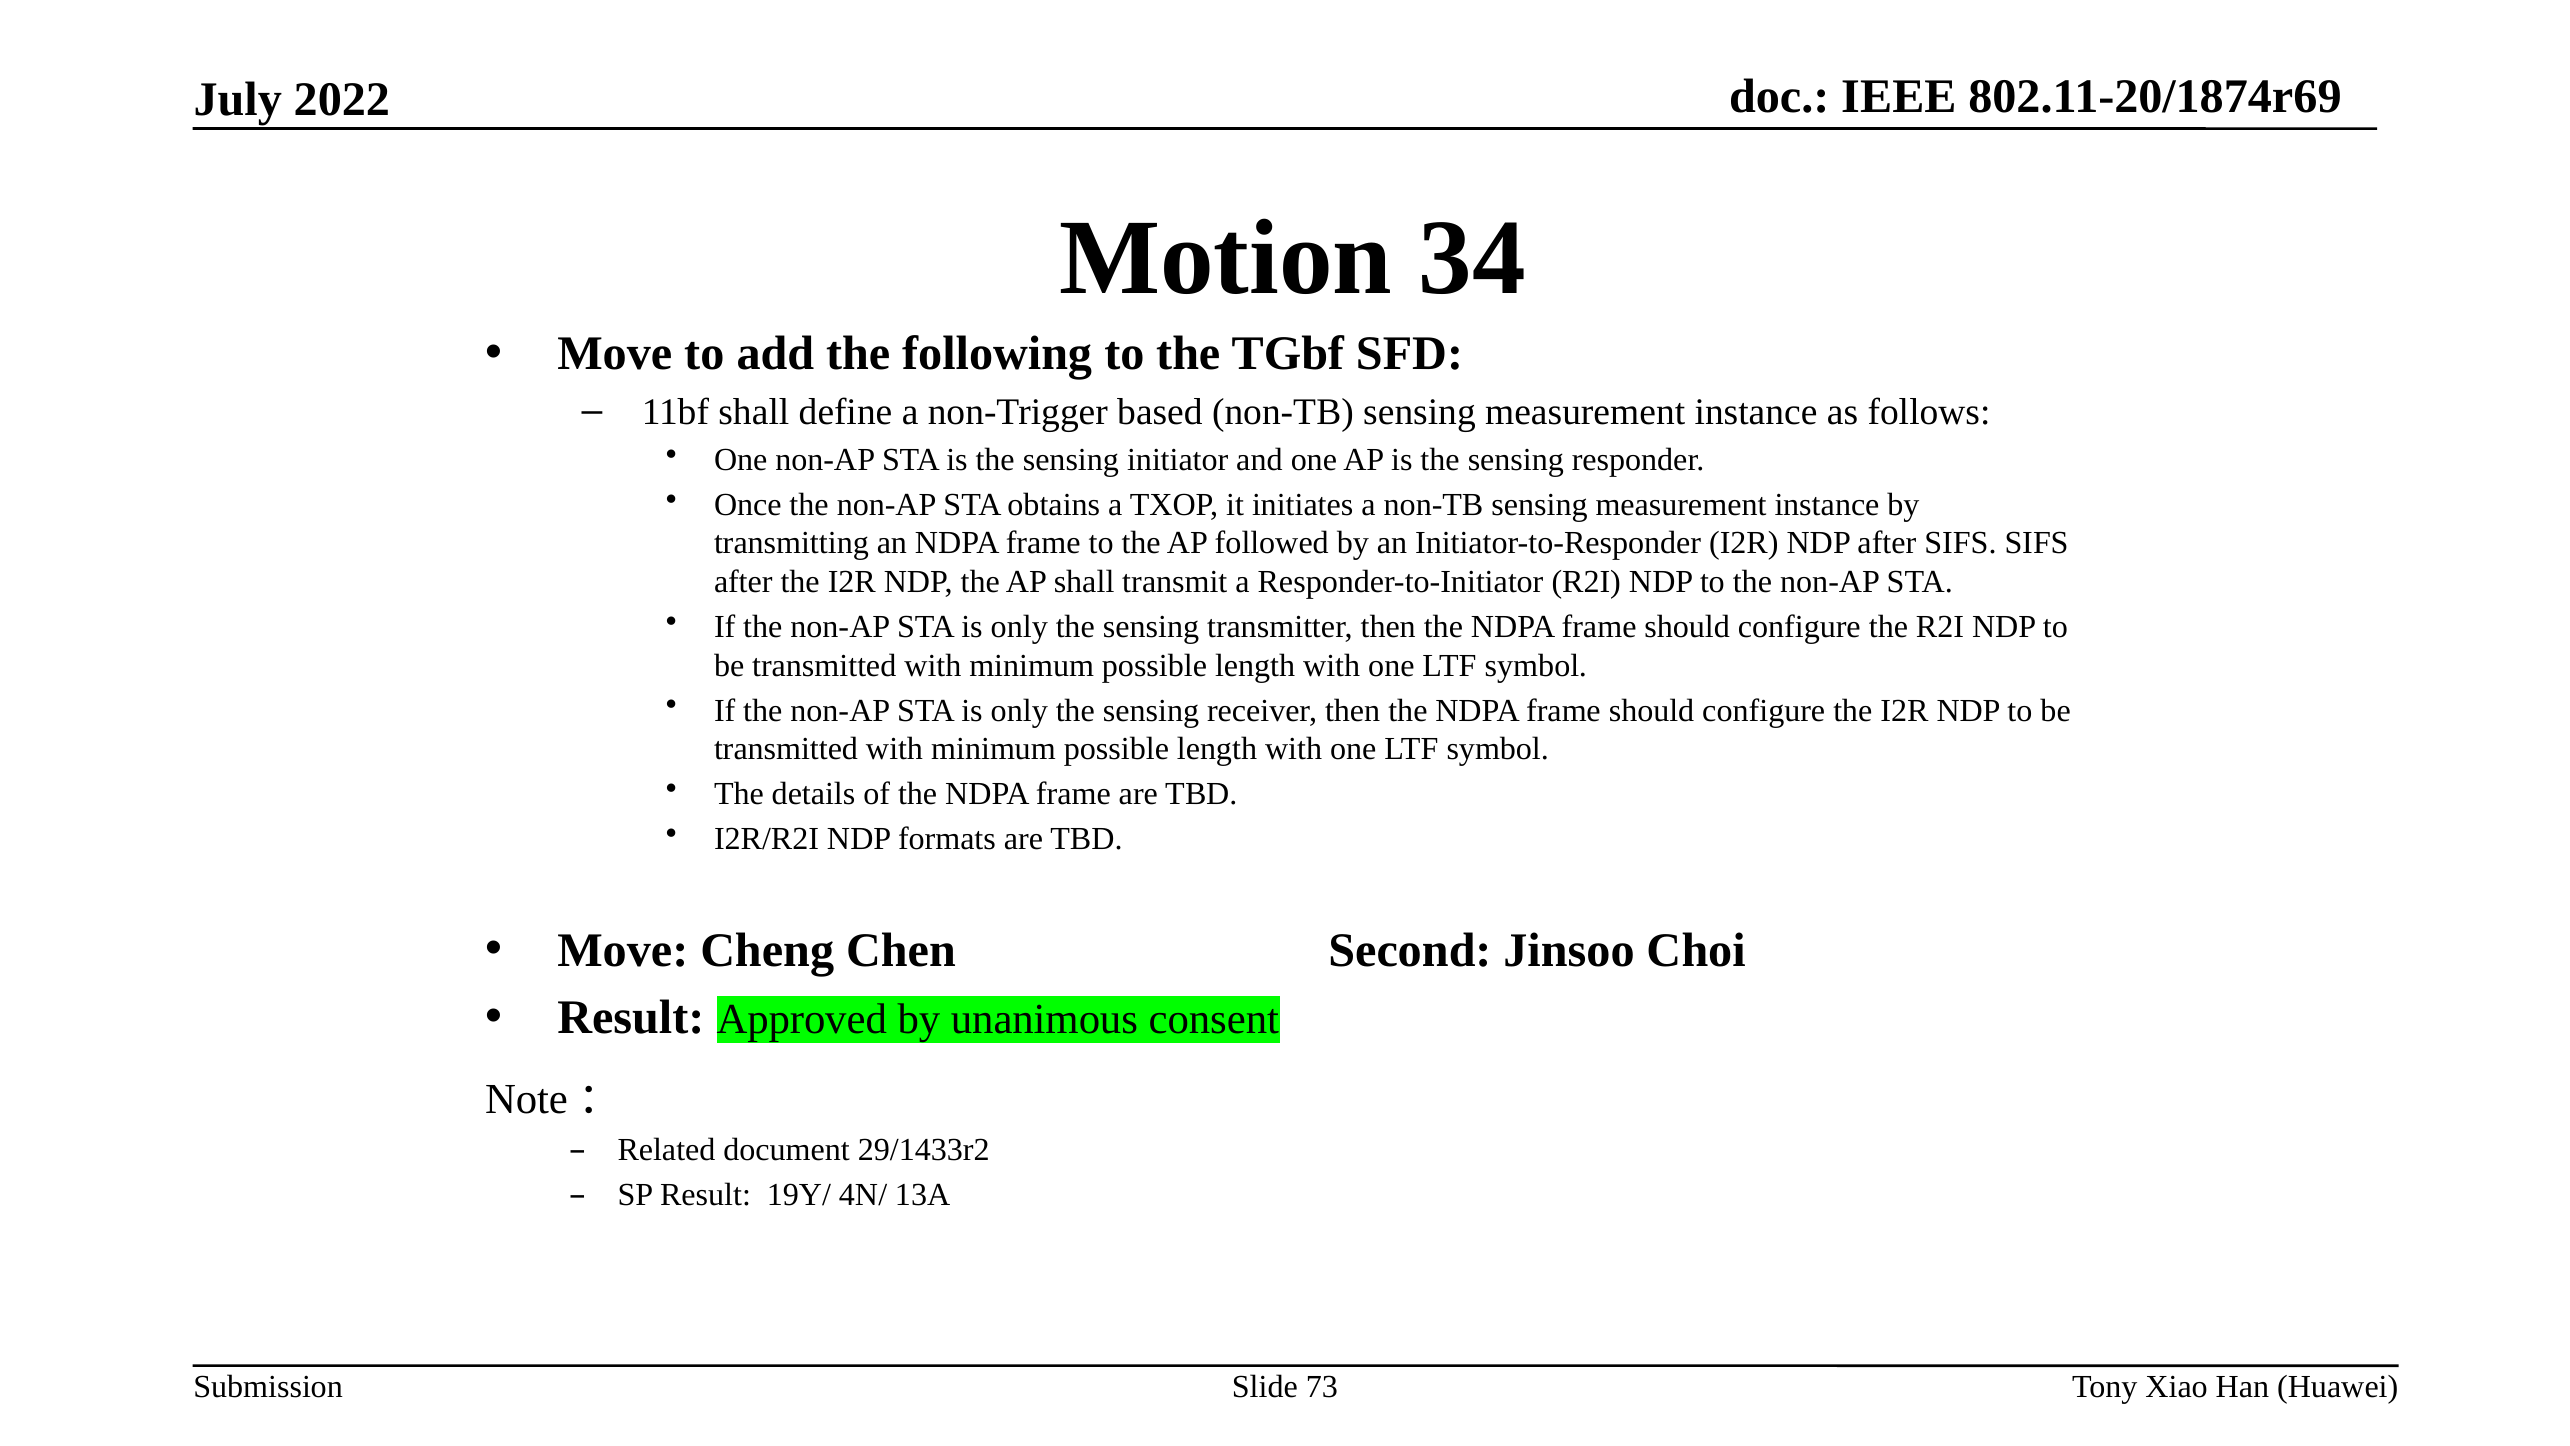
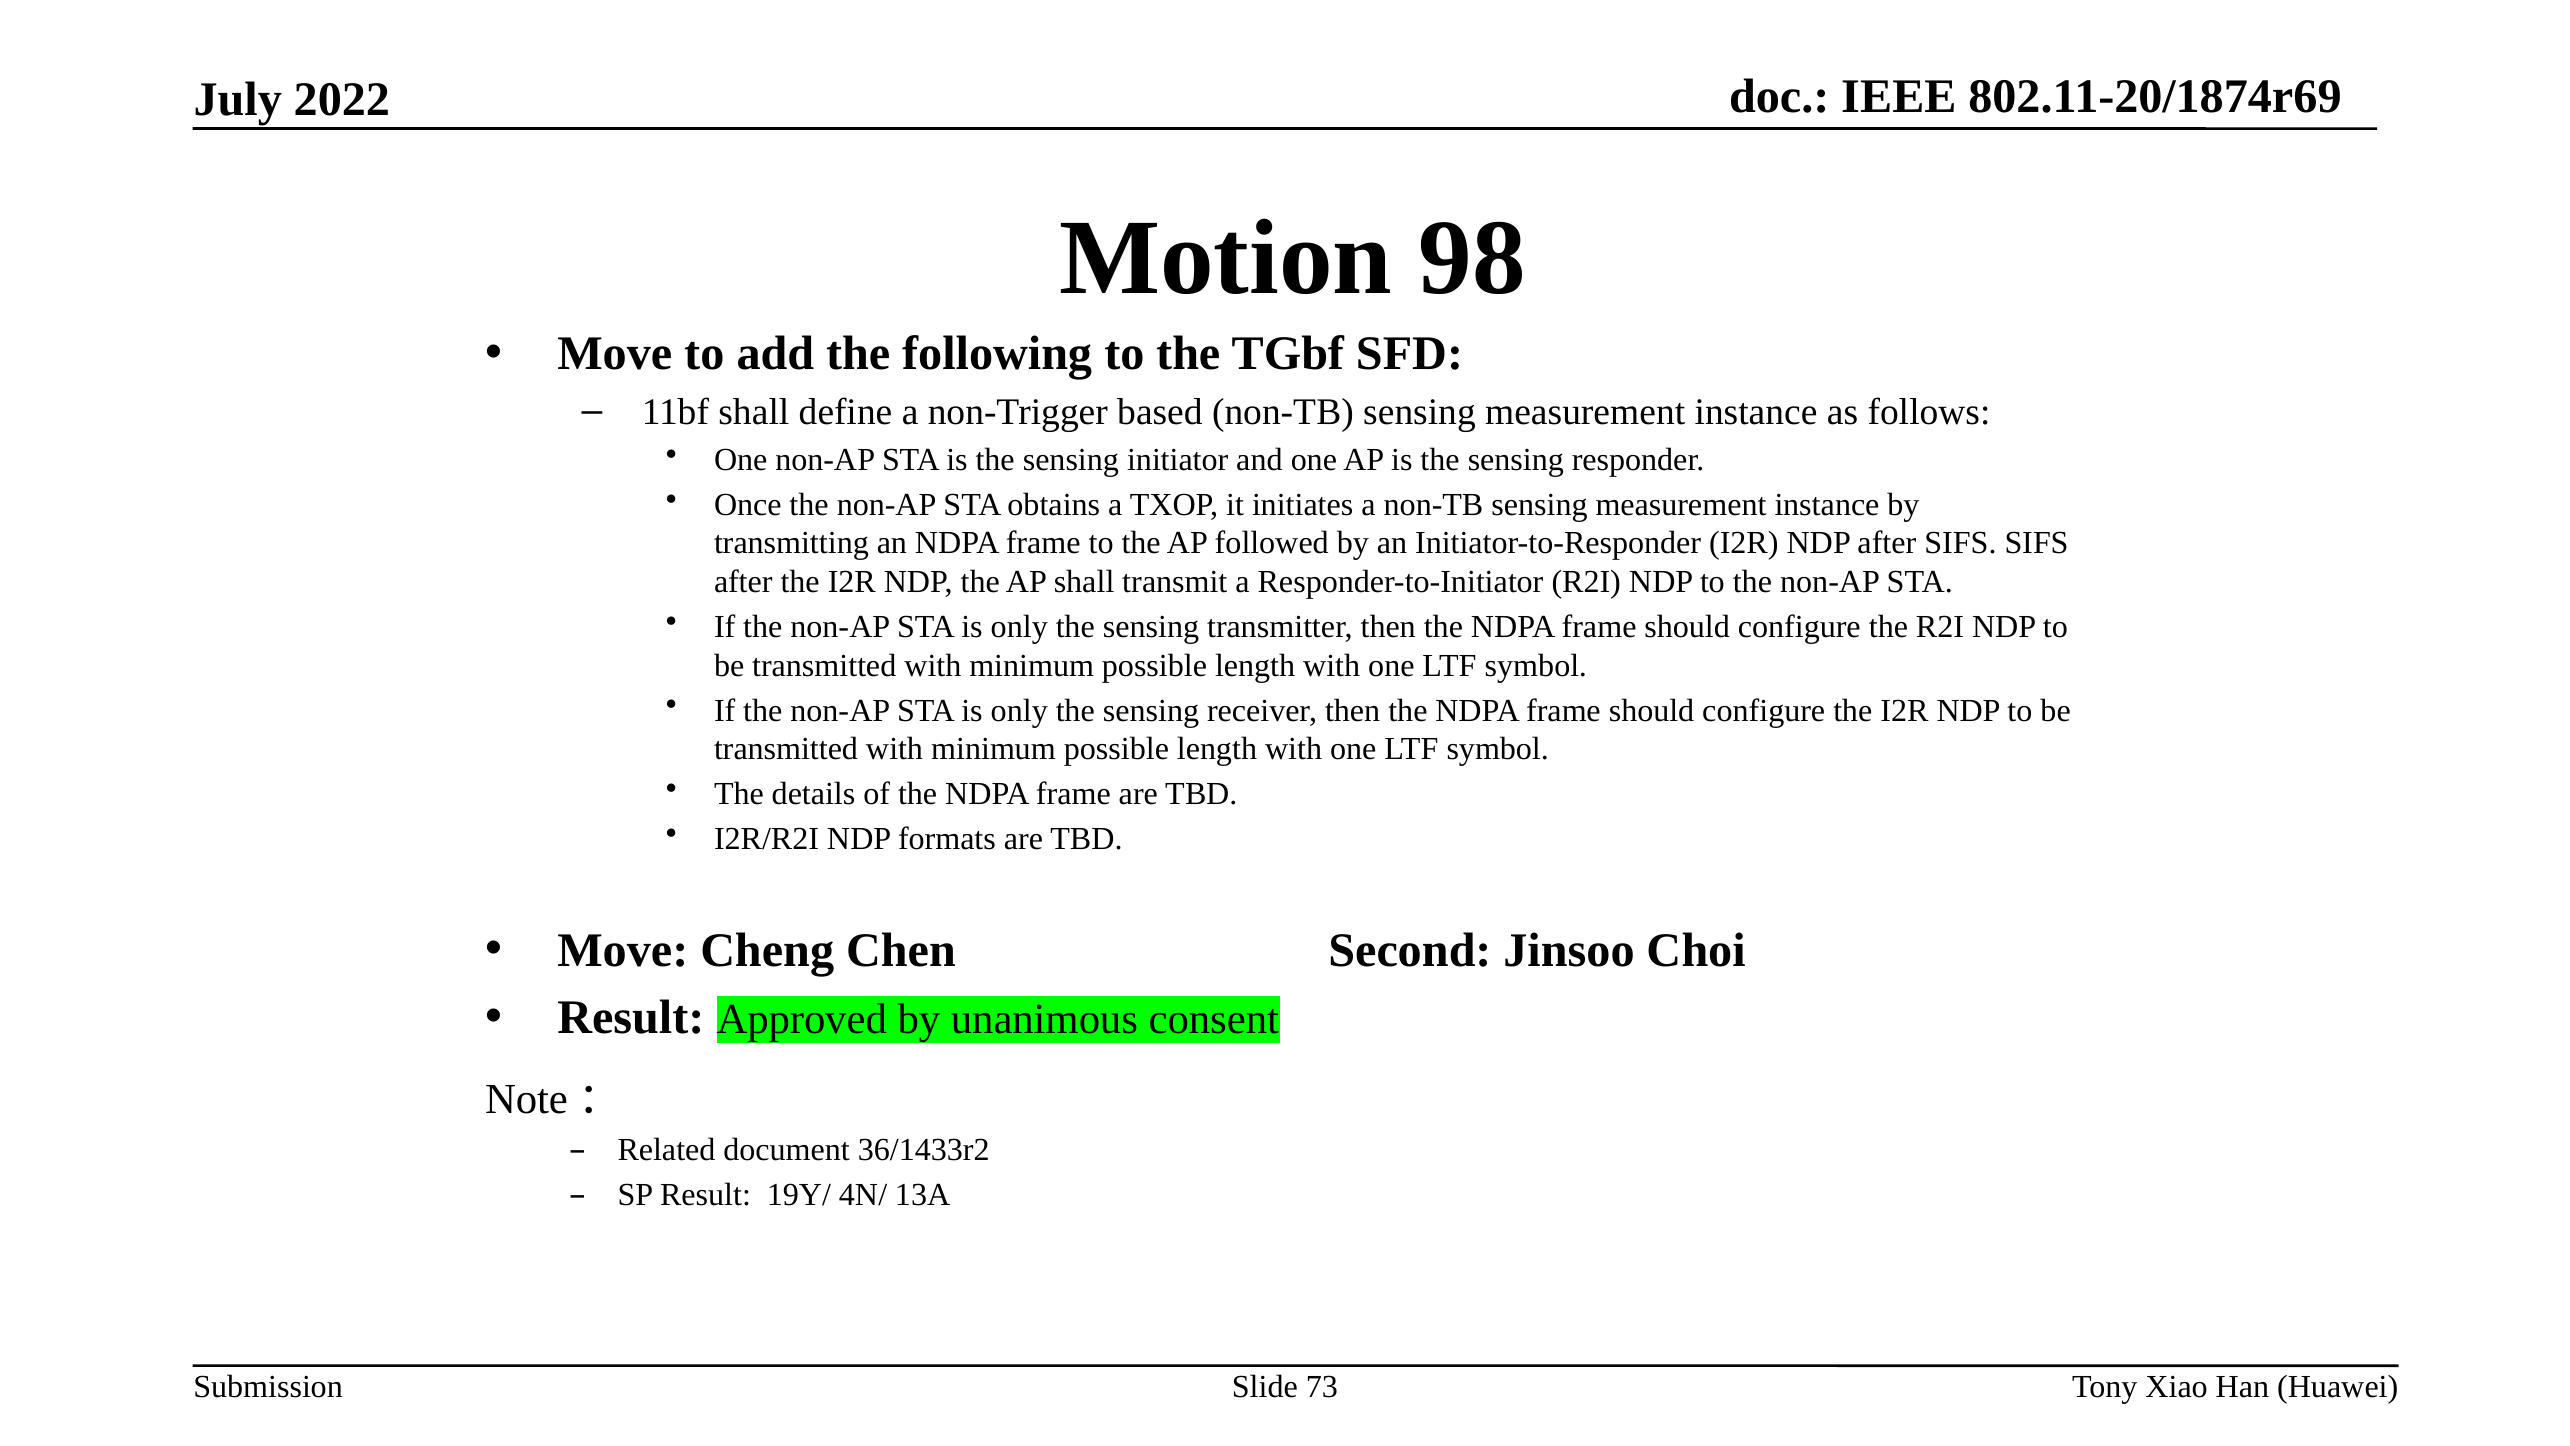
34: 34 -> 98 (1472, 258)
29/1433r2: 29/1433r2 -> 36/1433r2 (924, 1150)
